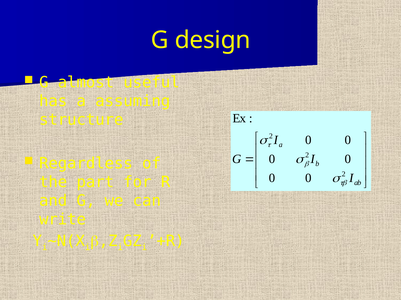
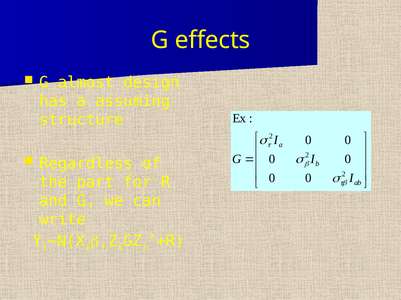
design: design -> effects (213, 40)
useful: useful -> design (151, 83)
